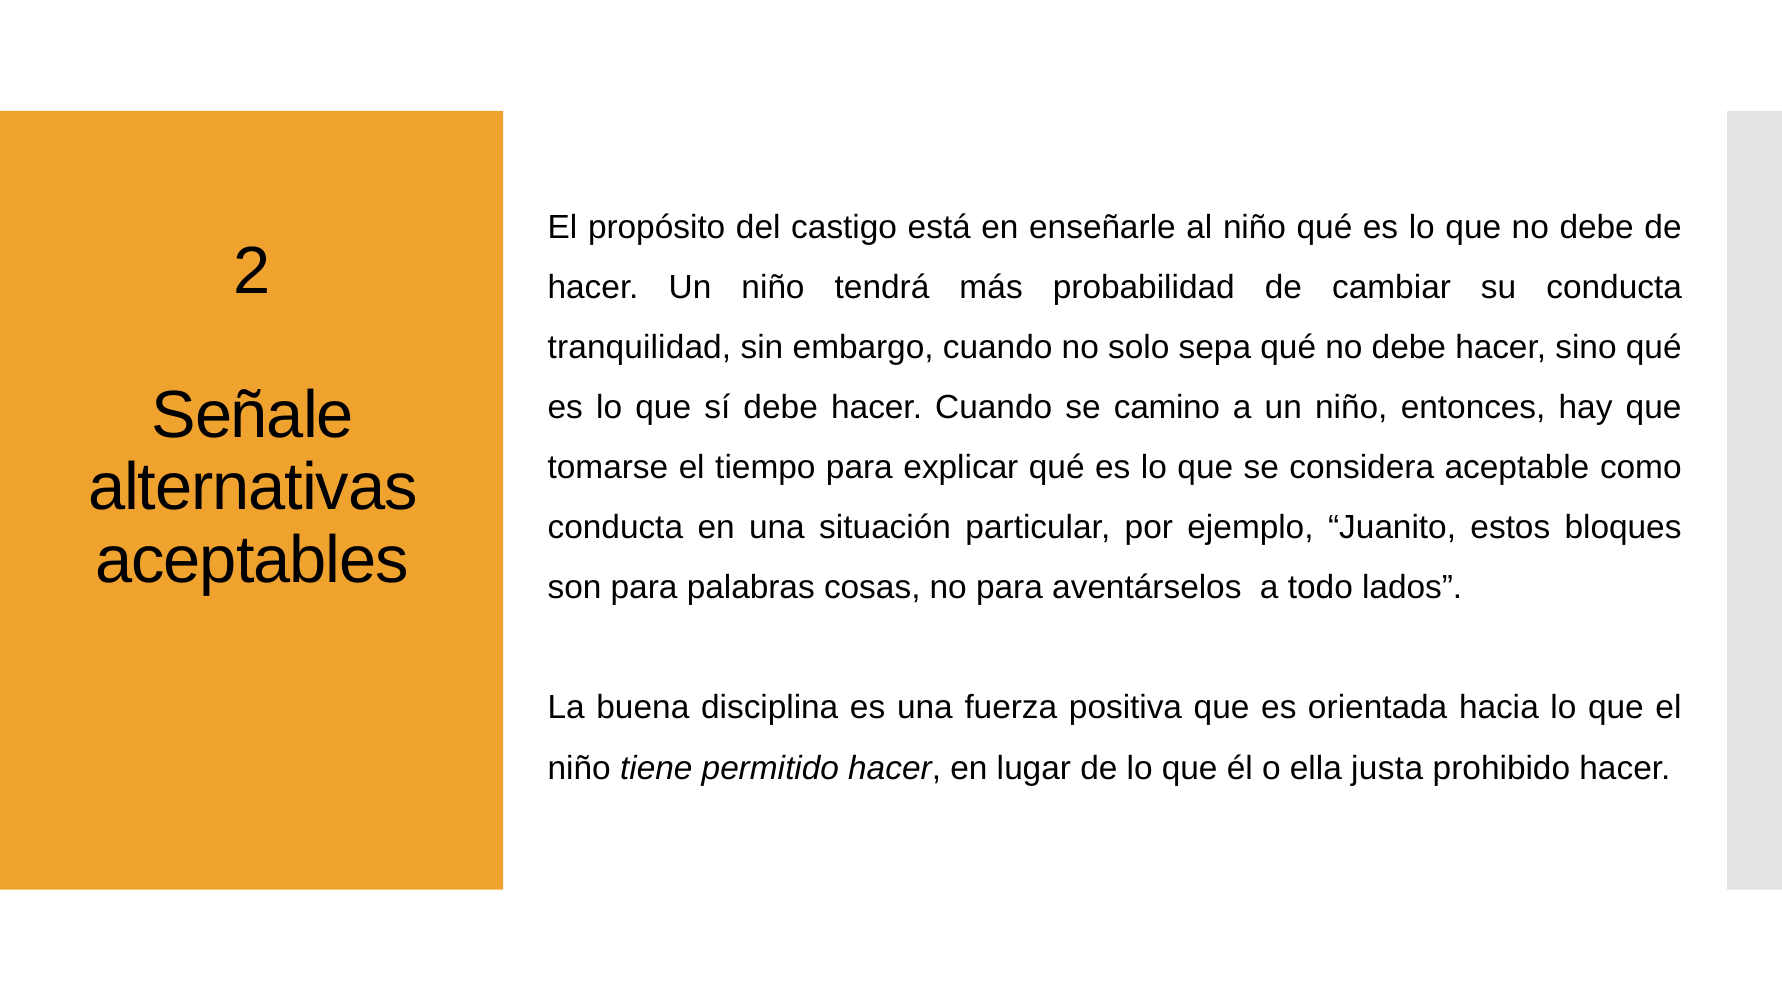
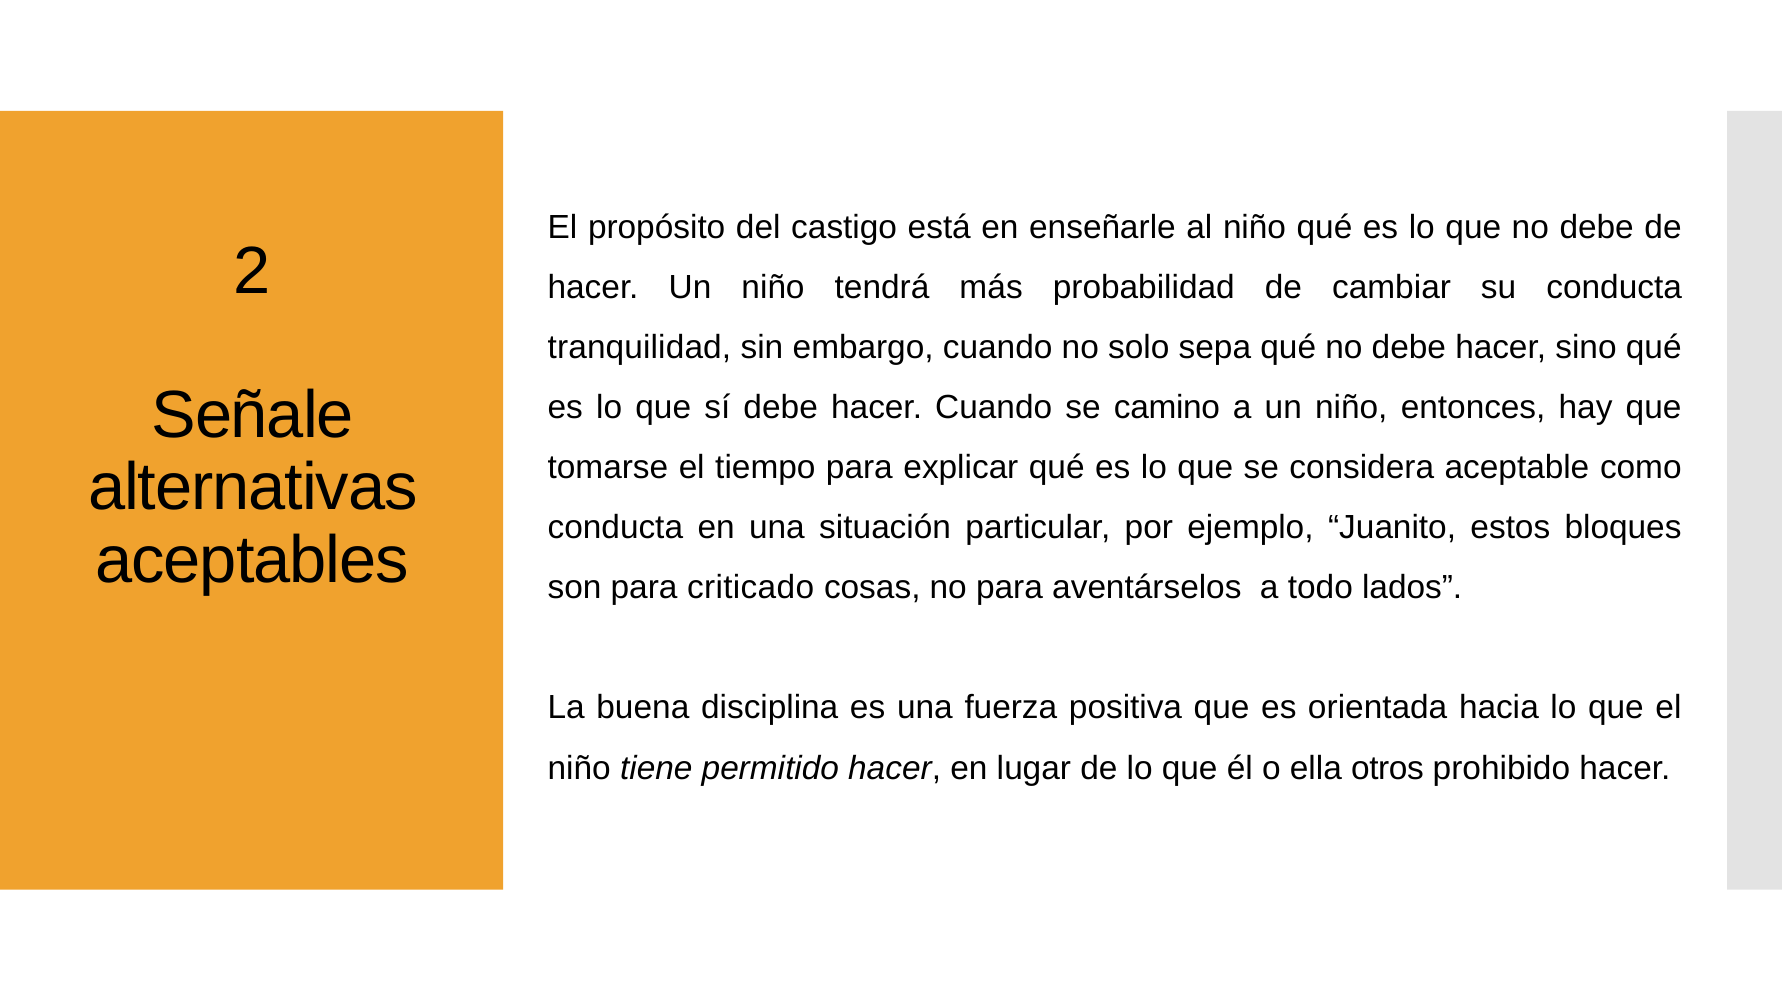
palabras: palabras -> criticado (751, 588)
justa: justa -> otros (1387, 768)
